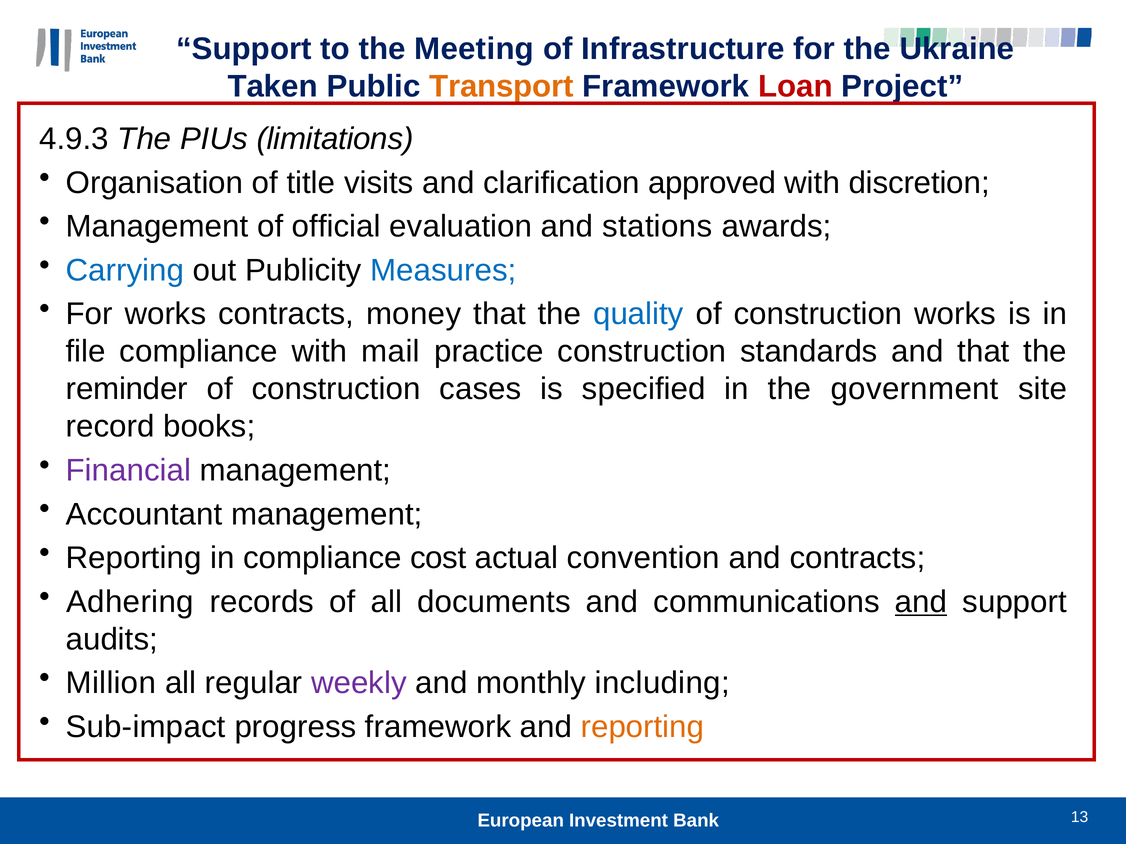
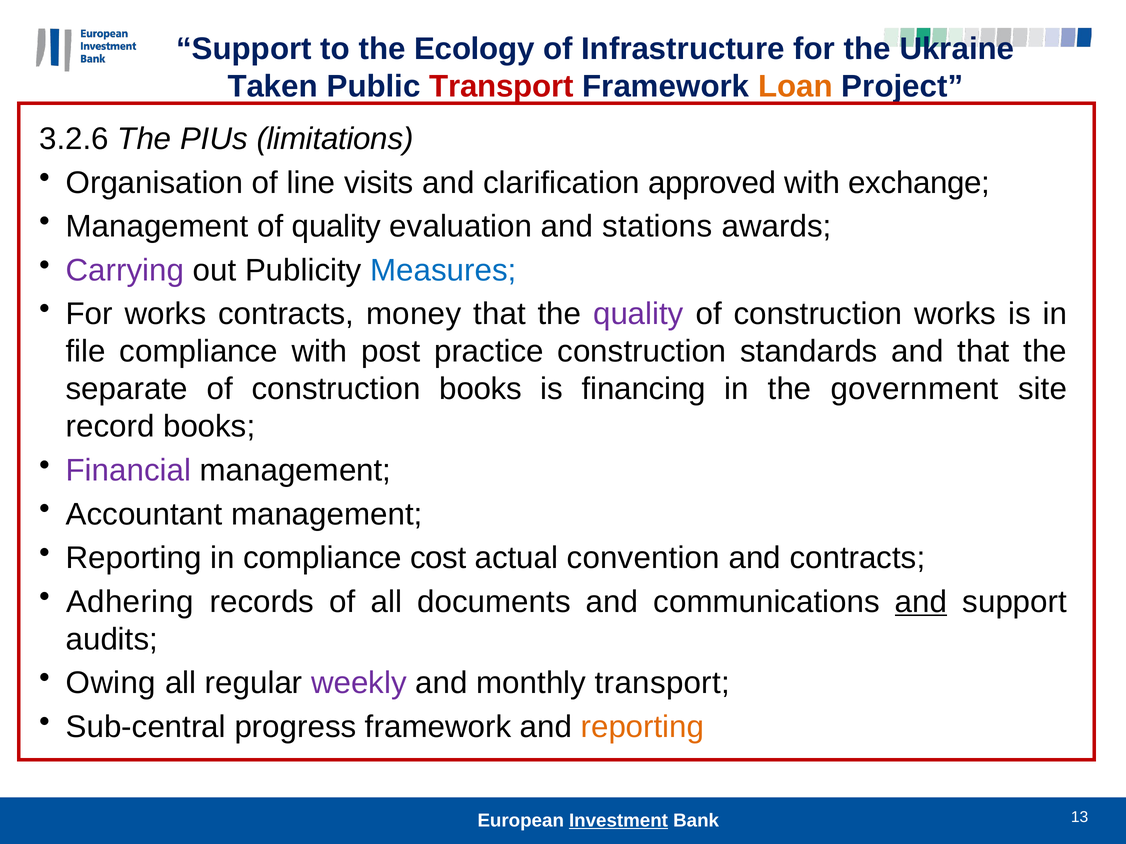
Meeting: Meeting -> Ecology (474, 49)
Transport colour: orange -> red (501, 87)
Loan colour: red -> orange (795, 87)
4.9.3: 4.9.3 -> 3.2.6 (74, 139)
title: title -> line (311, 183)
discretion: discretion -> exchange (919, 183)
of official: official -> quality (336, 227)
Carrying colour: blue -> purple (125, 270)
quality colour: blue -> purple (638, 314)
mail: mail -> post (391, 352)
reminder: reminder -> separate (127, 389)
construction cases: cases -> books (481, 389)
specified: specified -> financing (644, 389)
Million: Million -> Owing (111, 683)
monthly including: including -> transport (662, 683)
Sub-impact: Sub-impact -> Sub-central (146, 727)
Investment underline: none -> present (619, 821)
